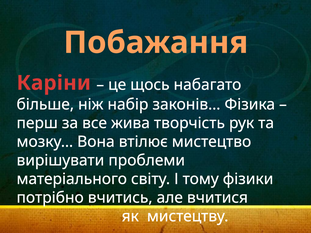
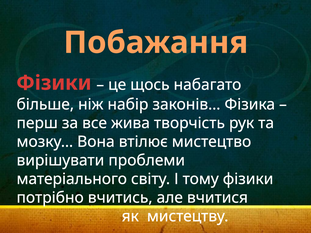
Каріни: Каріни -> Фізики (54, 83)
